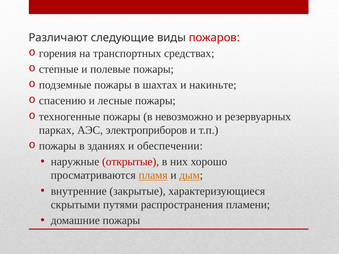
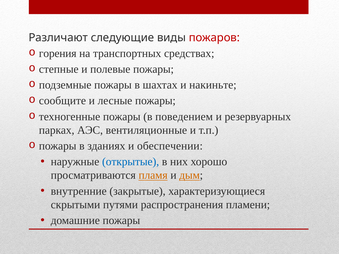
спасению: спасению -> сообщите (62, 101)
невозможно: невозможно -> поведением (184, 117)
электроприборов: электроприборов -> вентиляционные (146, 130)
открытые colour: red -> blue (131, 162)
